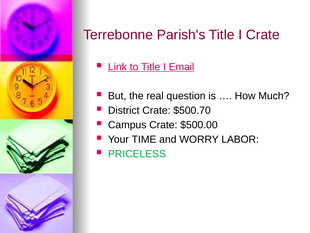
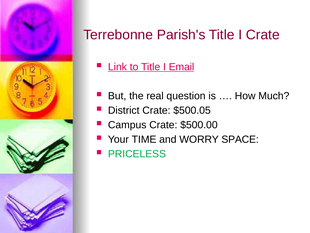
$500.70: $500.70 -> $500.05 (192, 110)
LABOR: LABOR -> SPACE (240, 139)
